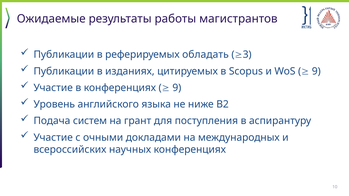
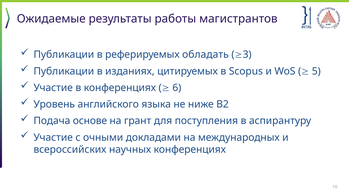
9: 9 -> 5 (316, 71)
9: 9 -> 6 (177, 88)
систем: систем -> основе (90, 121)
